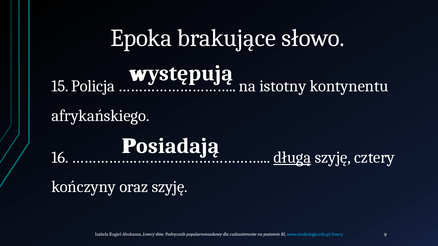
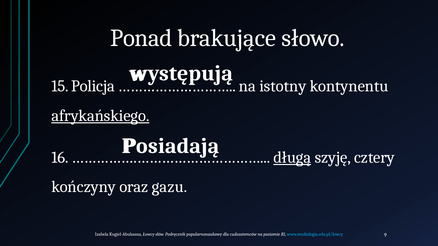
Epoka: Epoka -> Ponad (141, 38)
afrykańskiego underline: none -> present (100, 116)
oraz szyję: szyję -> gazu (170, 187)
